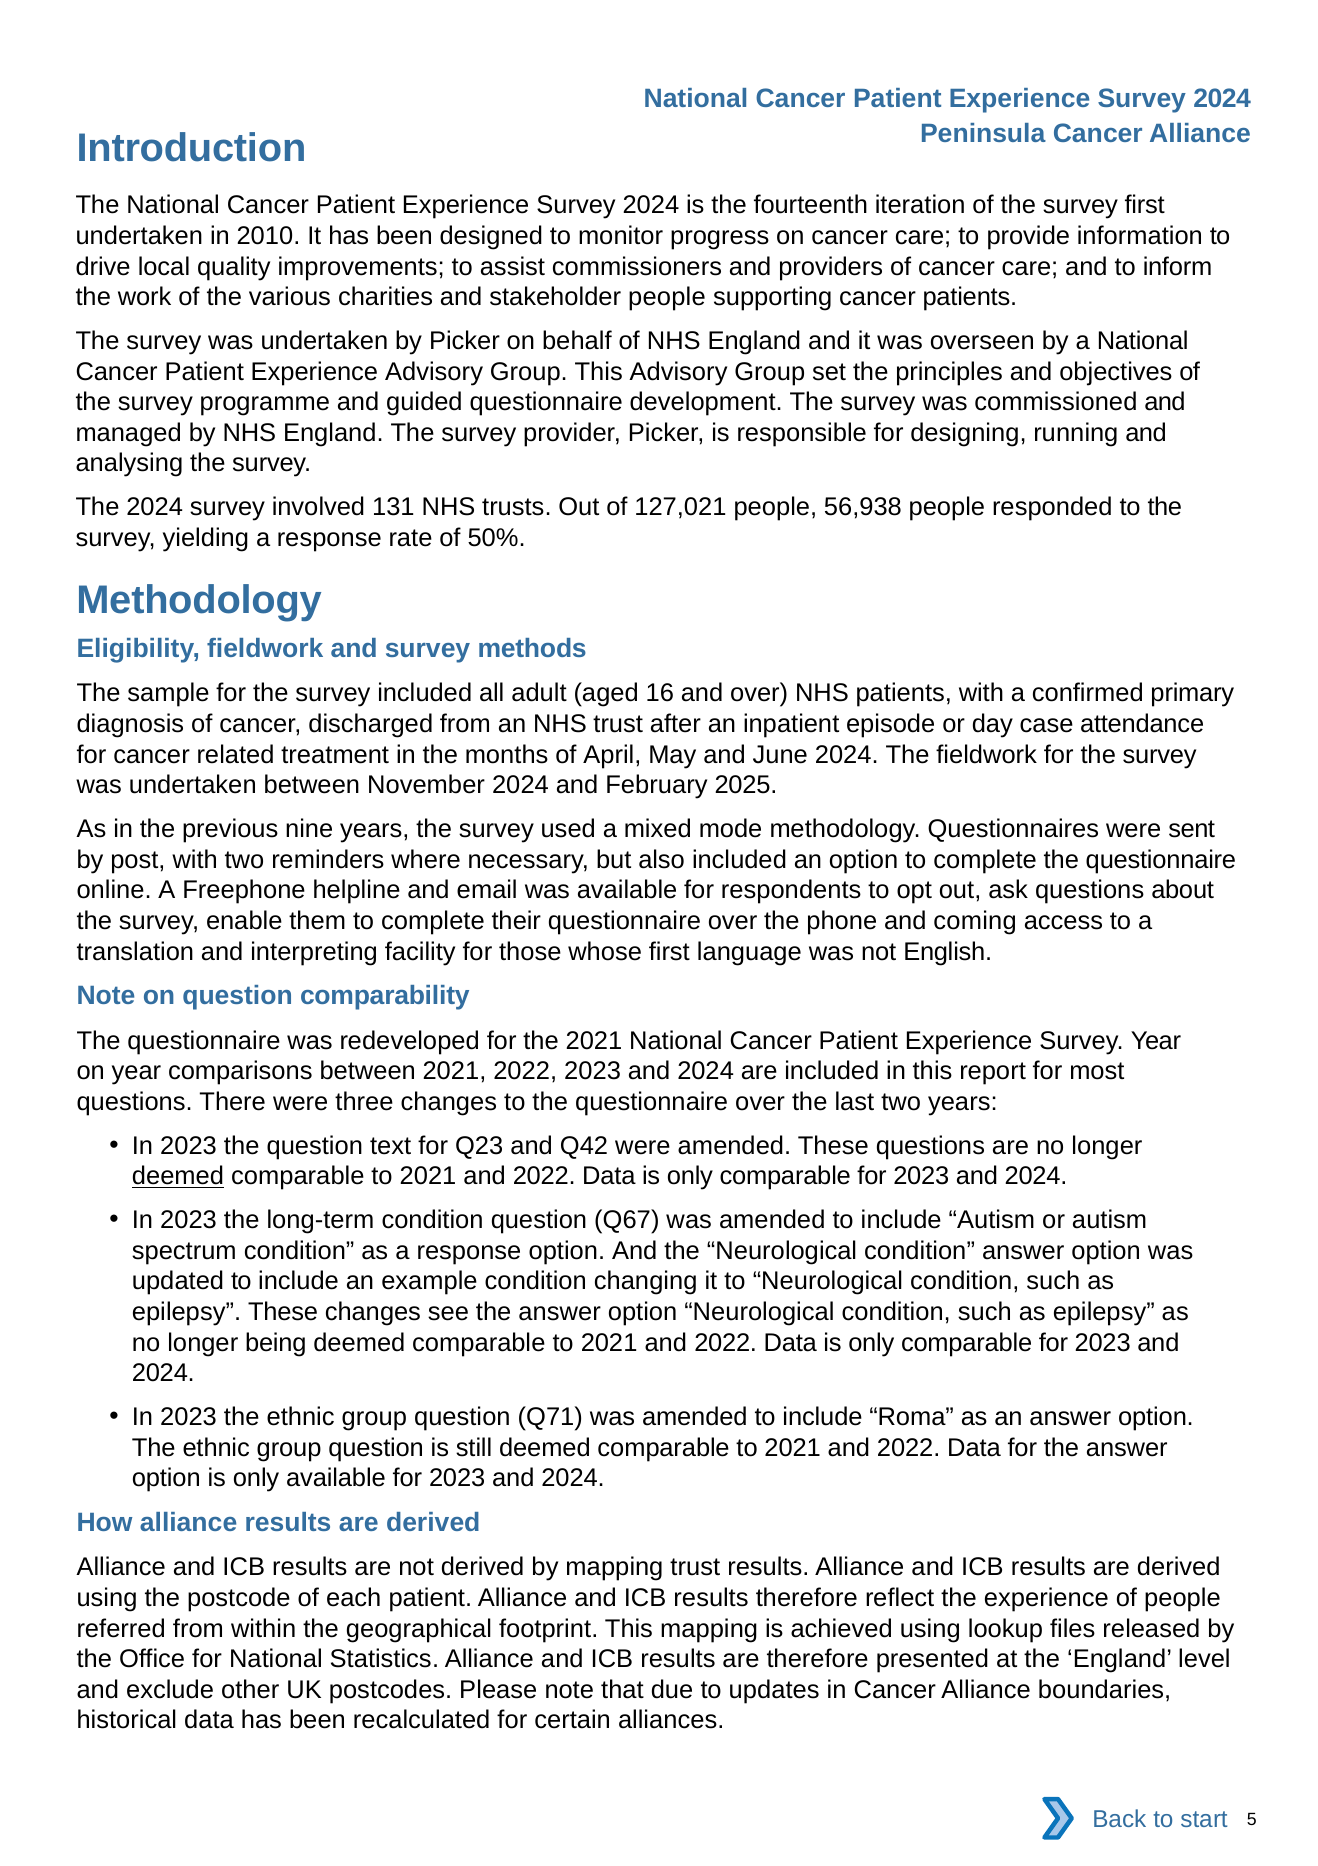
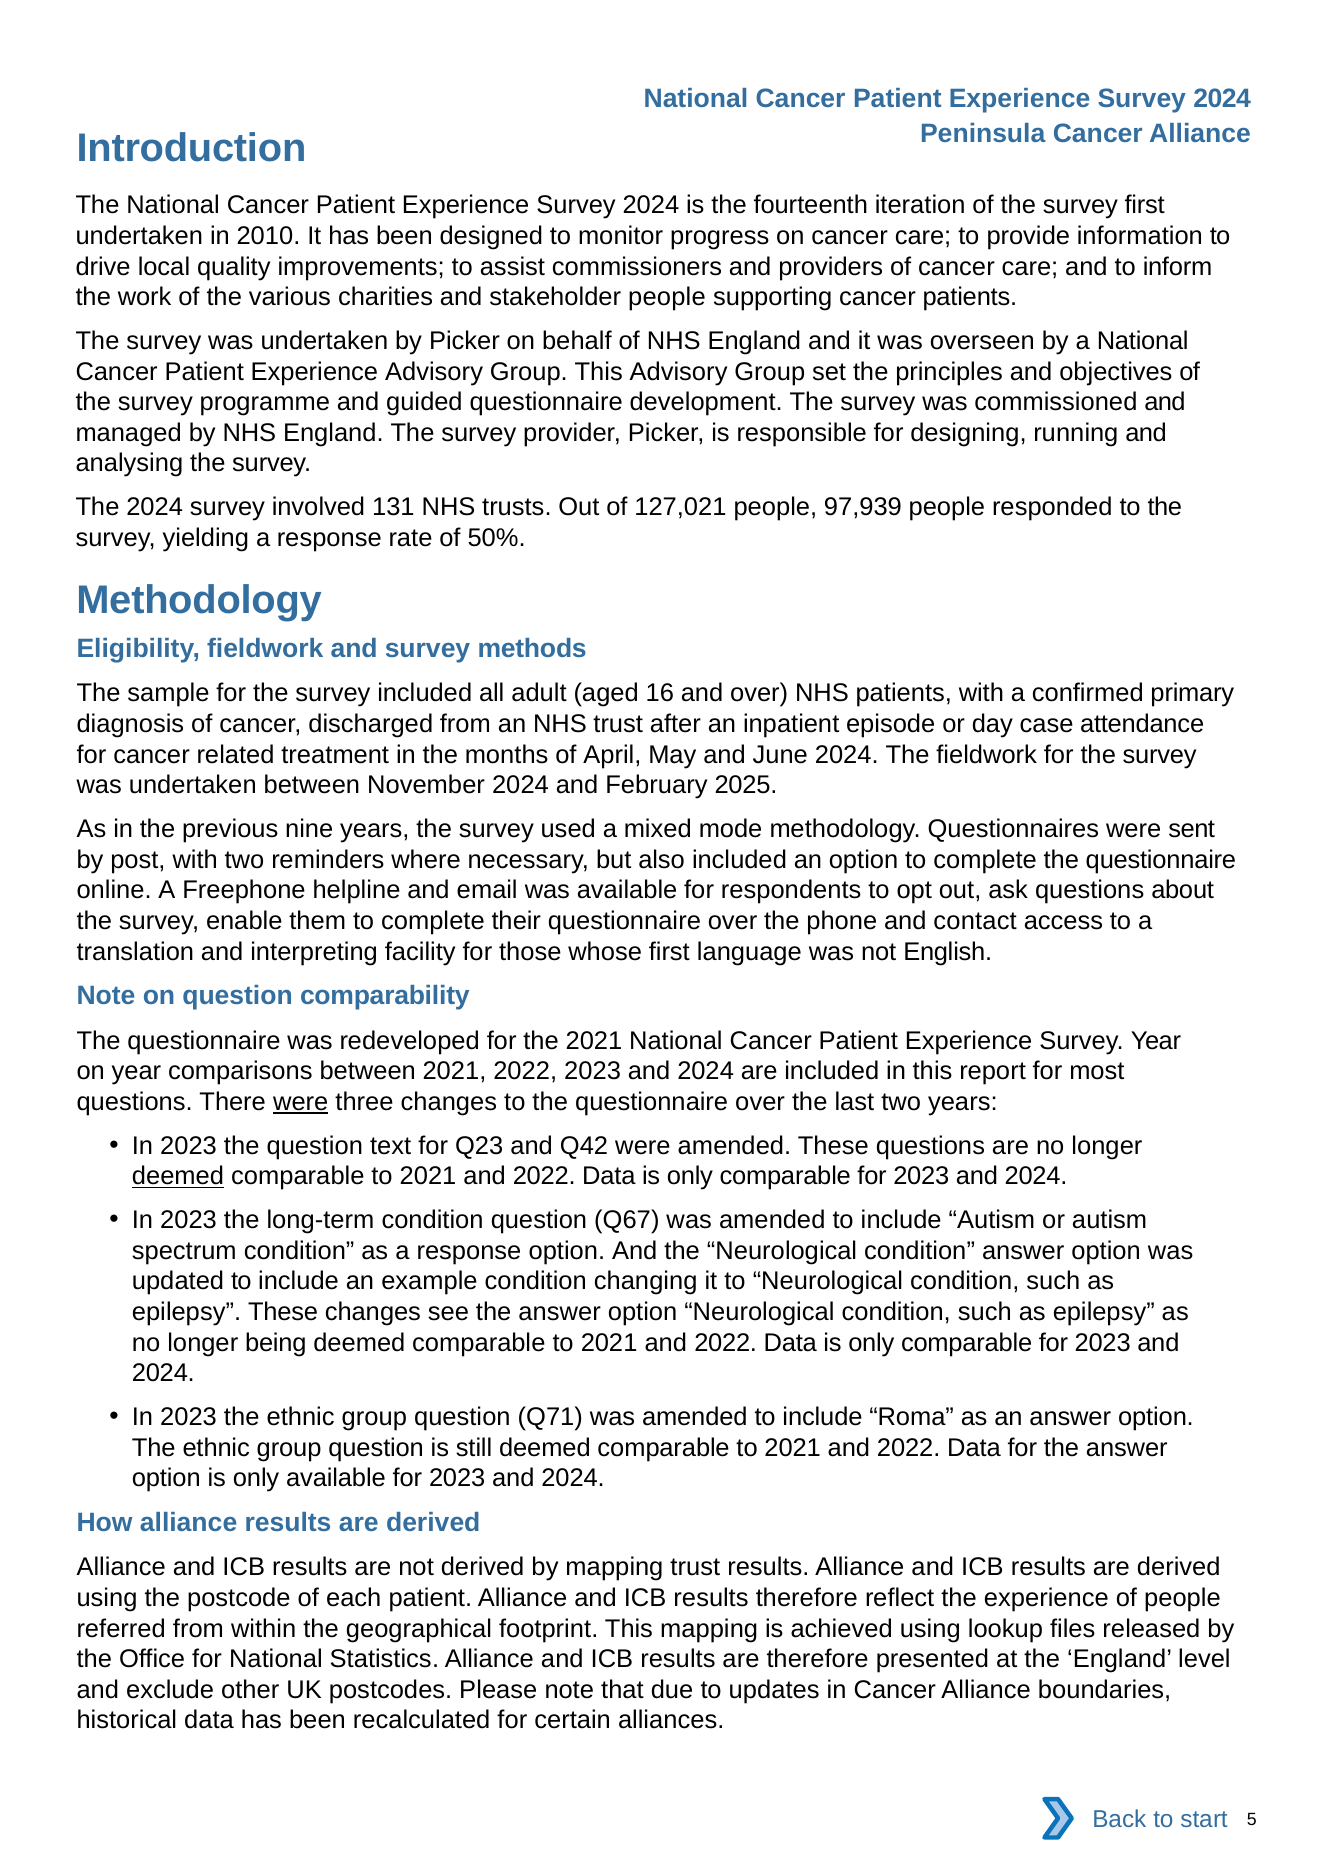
56,938: 56,938 -> 97,939 (863, 507)
coming: coming -> contact (975, 921)
were underline: none -> present (301, 1101)
